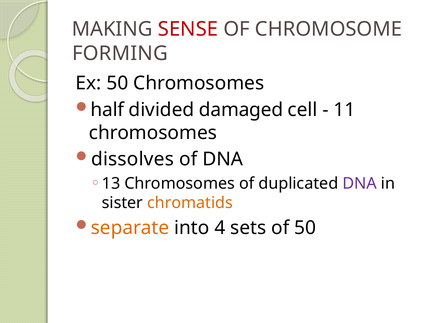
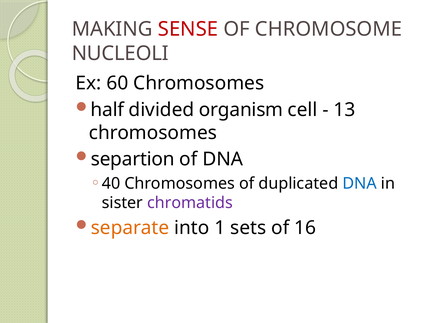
FORMING: FORMING -> NUCLEOLI (120, 53)
Ex 50: 50 -> 60 (117, 83)
damaged: damaged -> organism (241, 110)
11: 11 -> 13 (344, 110)
dissolves: dissolves -> separtion (133, 159)
13: 13 -> 40 (111, 183)
DNA colour: purple -> blue (360, 183)
chromatids colour: orange -> purple (190, 203)
4: 4 -> 1 (220, 228)
of 50: 50 -> 16 (305, 228)
